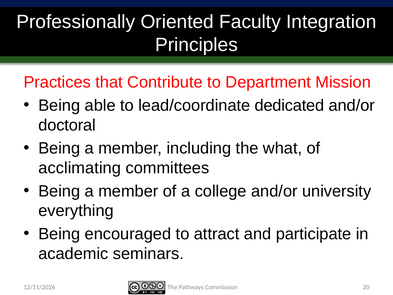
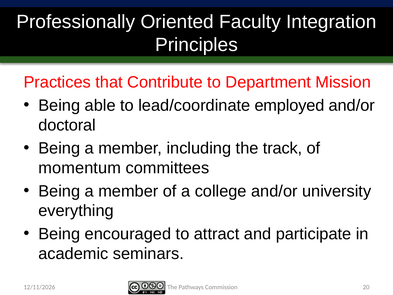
dedicated: dedicated -> employed (289, 105)
what: what -> track (283, 148)
acclimating: acclimating -> momentum (80, 168)
